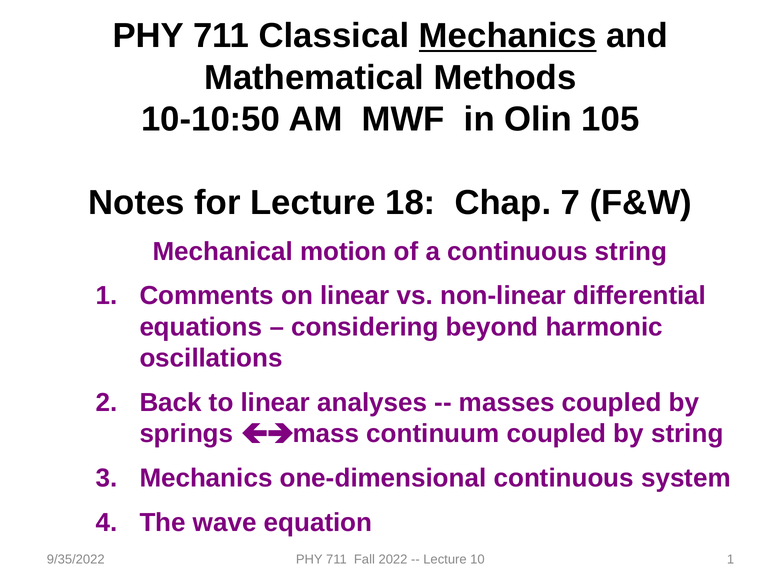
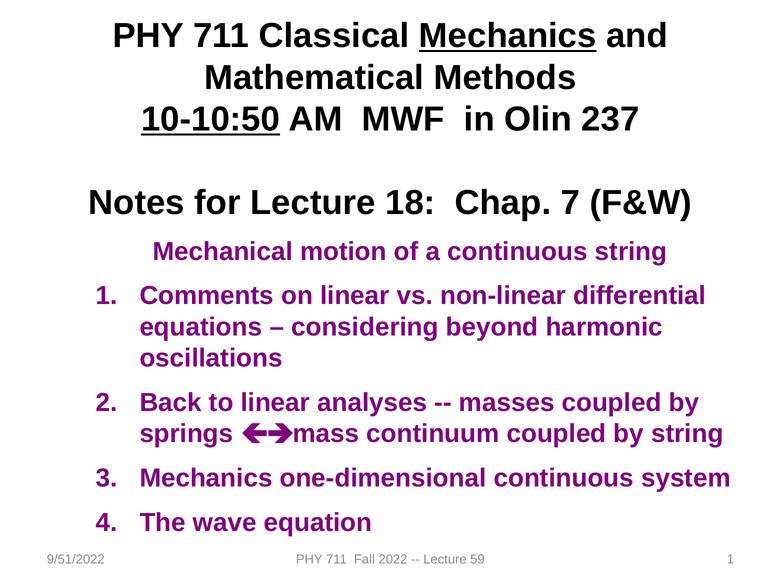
10-10:50 underline: none -> present (211, 119)
105: 105 -> 237 (610, 119)
9/35/2022: 9/35/2022 -> 9/51/2022 (76, 559)
10: 10 -> 59 (477, 559)
